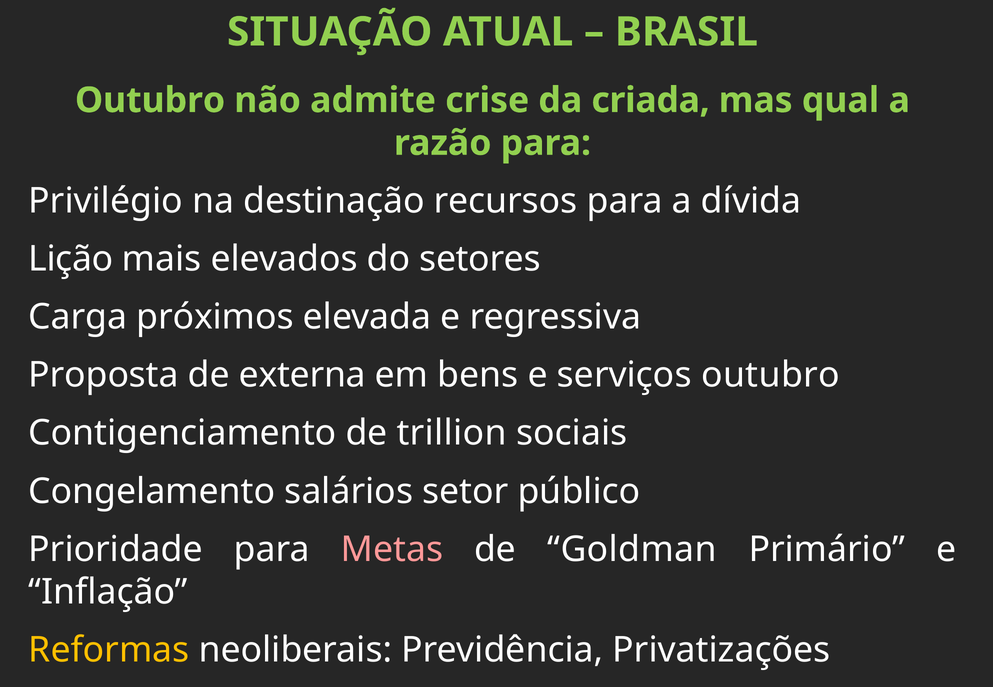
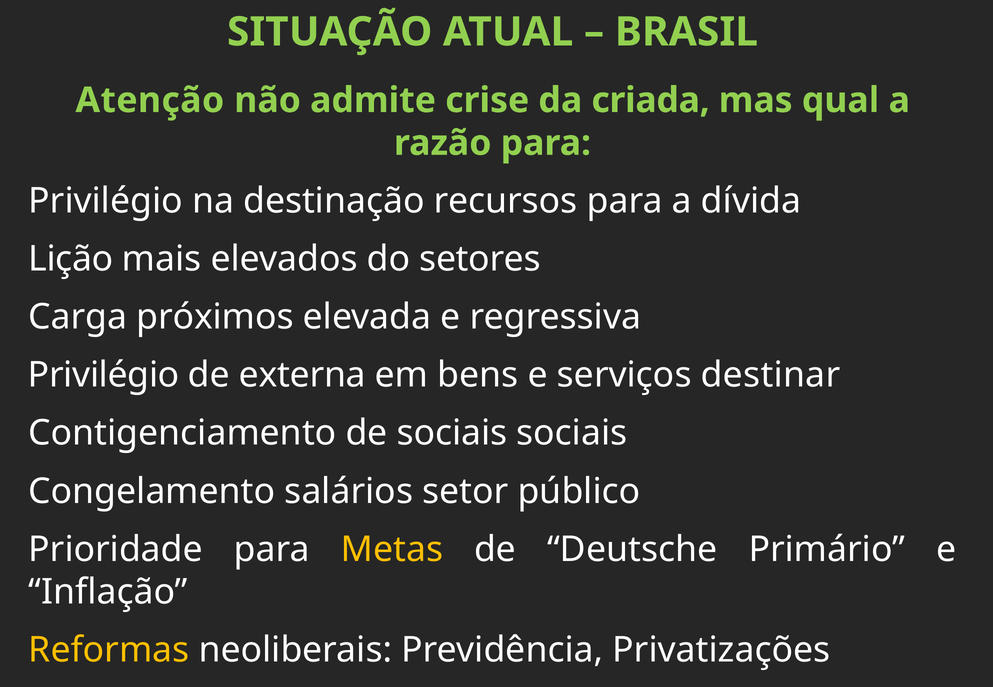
Outubro: Outubro -> Atenção (150, 100)
Proposta: Proposta -> Privilégio (104, 375)
serviços outubro: outubro -> destinar (771, 375)
de trillion: trillion -> sociais (452, 434)
Metas colour: pink -> yellow (392, 550)
Goldman: Goldman -> Deutsche (632, 550)
